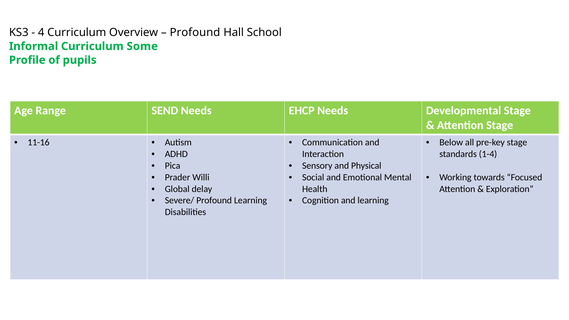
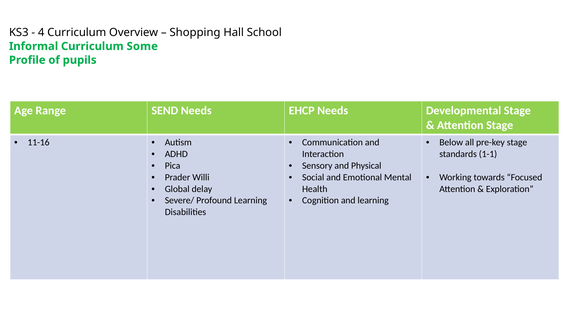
Profound: Profound -> Shopping (195, 33)
1-4: 1-4 -> 1-1 (488, 154)
